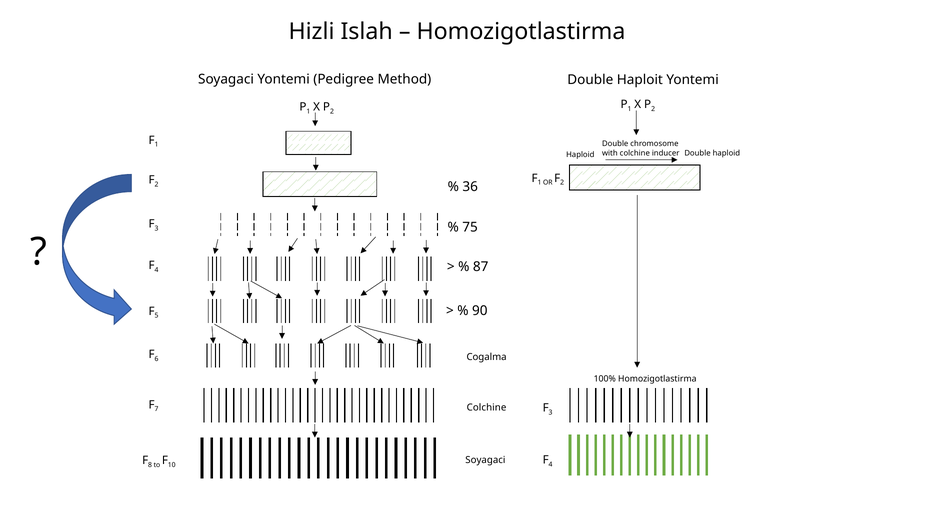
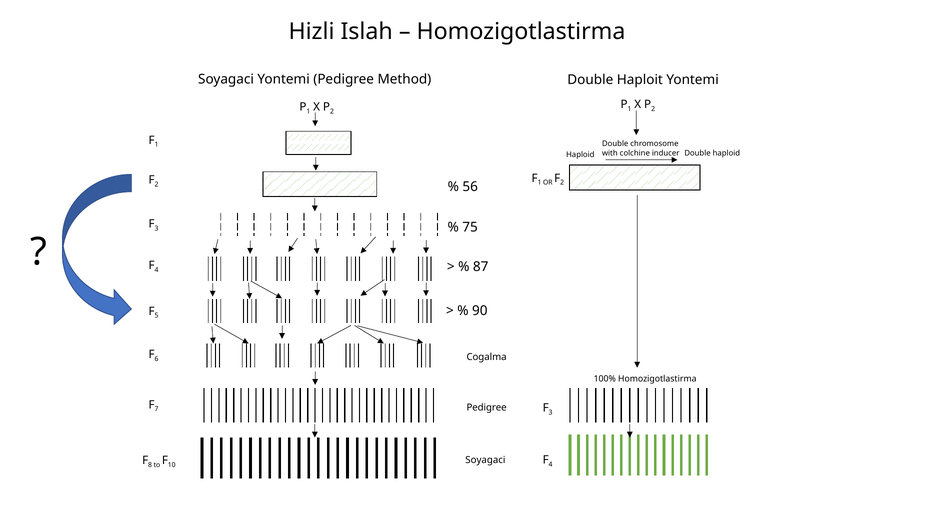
36: 36 -> 56 (470, 187)
Colchine: Colchine -> Pedigree (487, 408)
